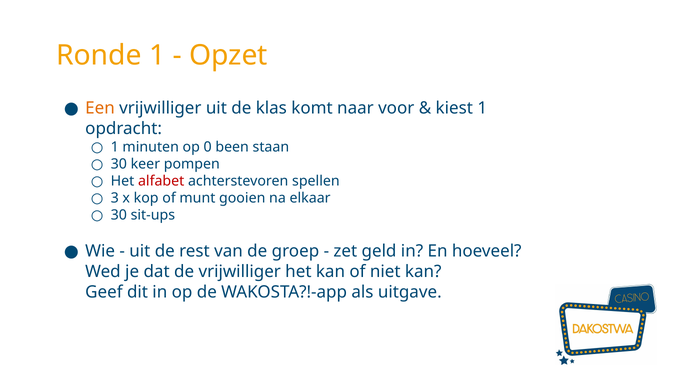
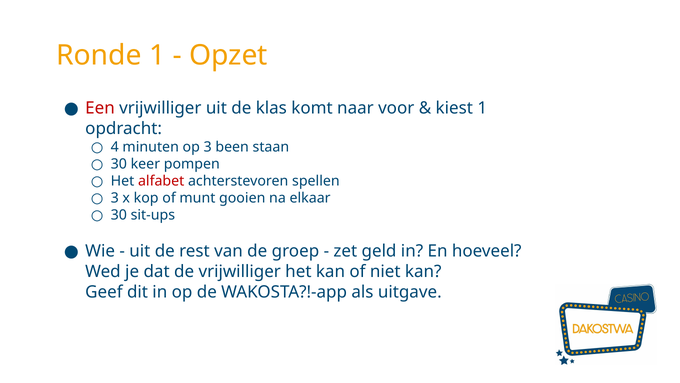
Een colour: orange -> red (100, 108)
1: 1 -> 4 (115, 147)
op 0: 0 -> 3 (208, 147)
